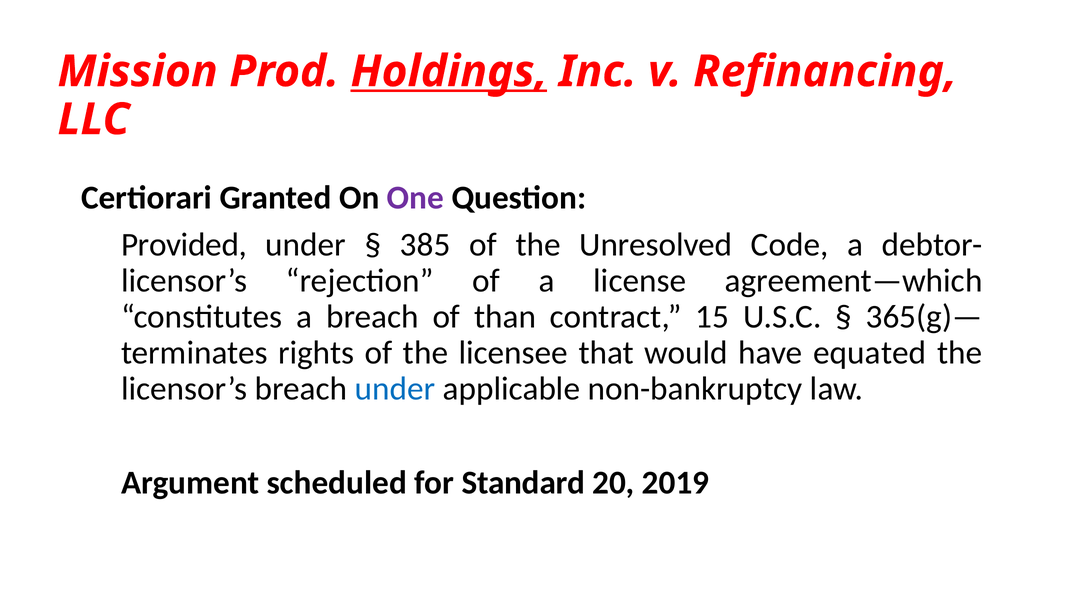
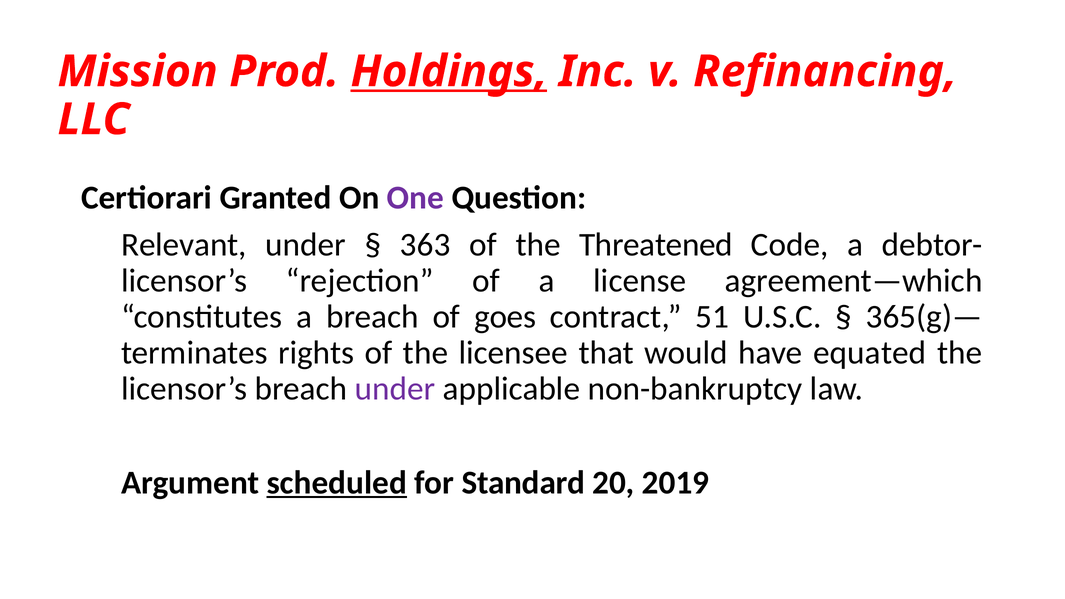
Provided: Provided -> Relevant (184, 245)
385: 385 -> 363 (425, 245)
Unresolved: Unresolved -> Threatened (656, 245)
than: than -> goes (505, 317)
15: 15 -> 51 (712, 317)
under colour: blue -> purple (395, 389)
scheduled underline: none -> present (337, 483)
